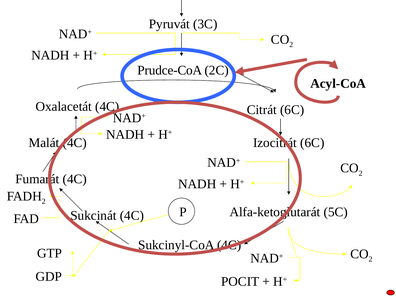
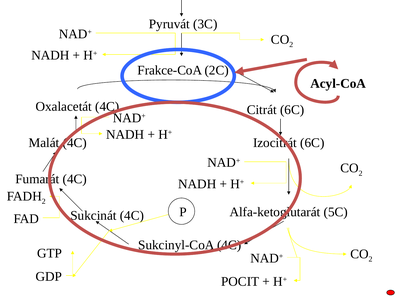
Prudce-CoA: Prudce-CoA -> Frakce-CoA (170, 70)
